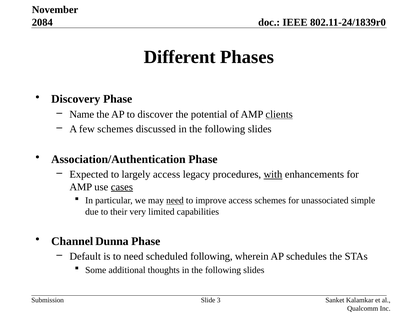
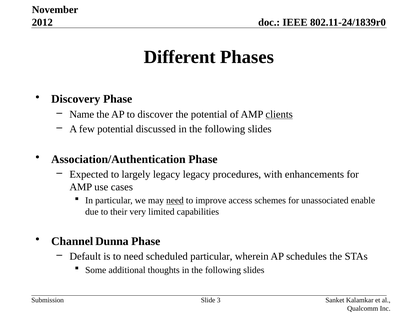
2084: 2084 -> 2012 (42, 22)
few schemes: schemes -> potential (115, 129)
largely access: access -> legacy (167, 175)
with underline: present -> none (273, 175)
cases underline: present -> none (122, 187)
simple: simple -> enable (363, 201)
scheduled following: following -> particular (211, 257)
